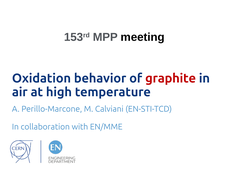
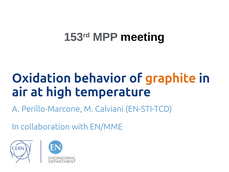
graphite colour: red -> orange (171, 78)
